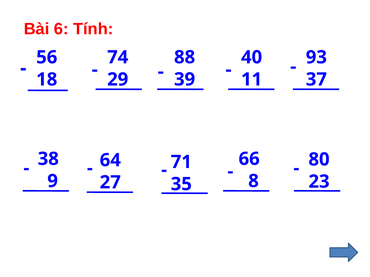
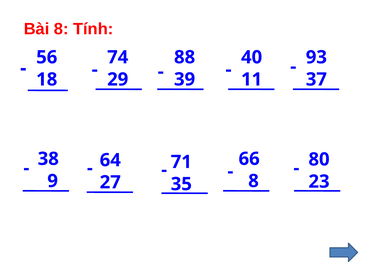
Bài 6: 6 -> 8 (61, 29)
